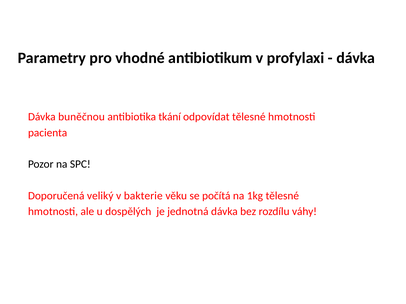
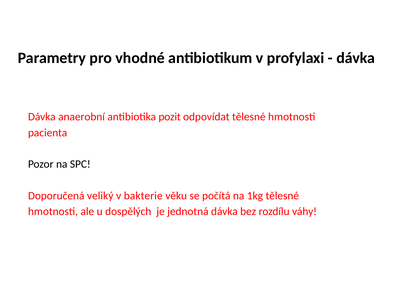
buněčnou: buněčnou -> anaerobní (82, 117)
tkání: tkání -> pozit (170, 117)
